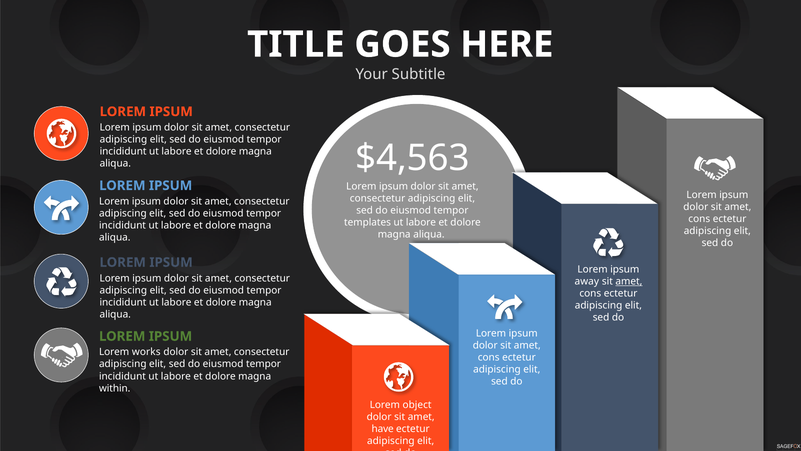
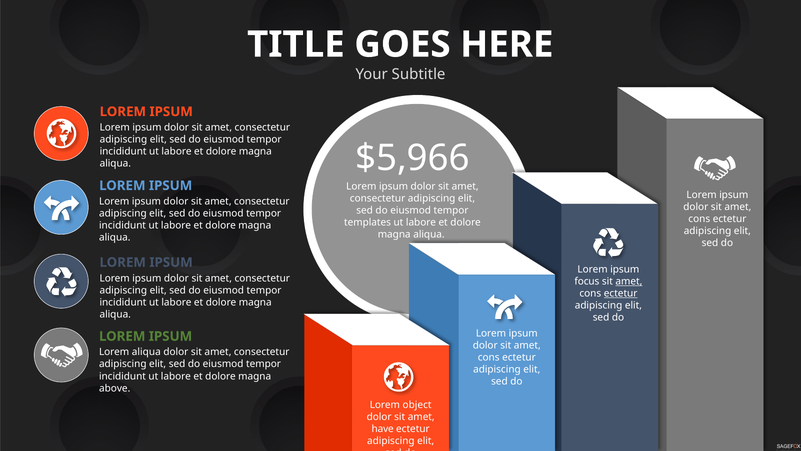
$4,563: $4,563 -> $5,966 (412, 158)
away: away -> focus (587, 281)
ectetur underline: none -> present (621, 293)
Lorem works: works -> aliqua (146, 352)
within: within -> above (115, 388)
